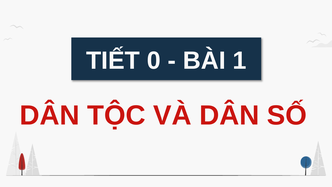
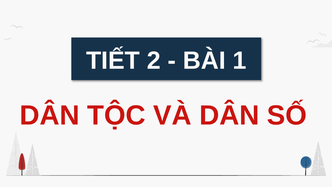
0: 0 -> 2 (154, 60)
